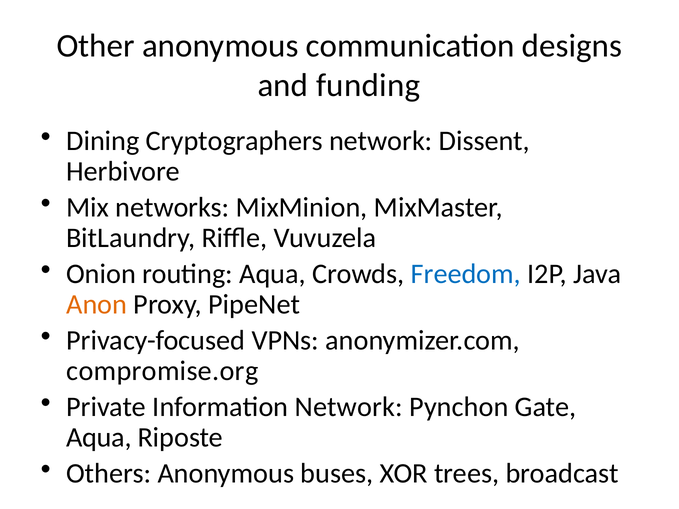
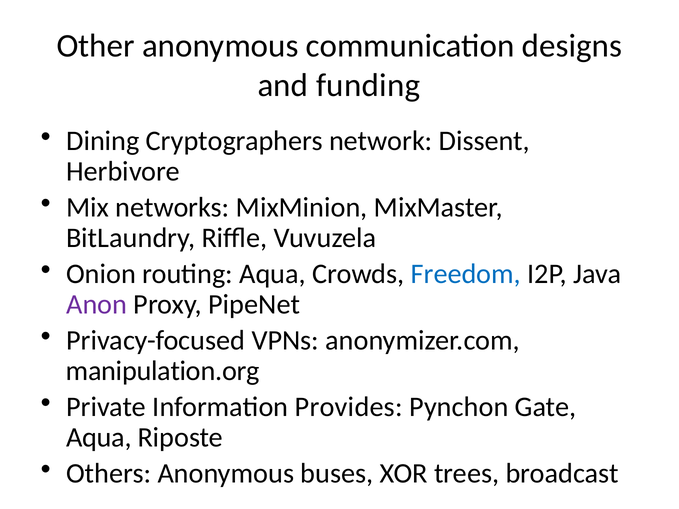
Anon colour: orange -> purple (97, 305)
compromise.org: compromise.org -> manipulation.org (163, 371)
Information Network: Network -> Provides (349, 407)
